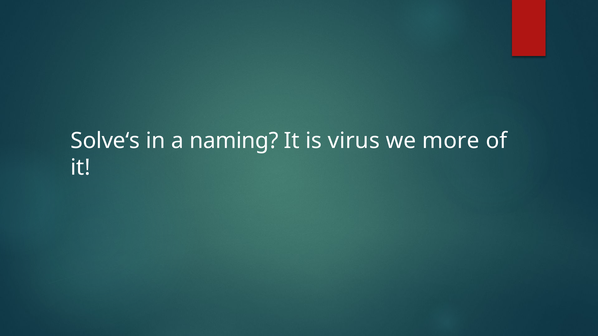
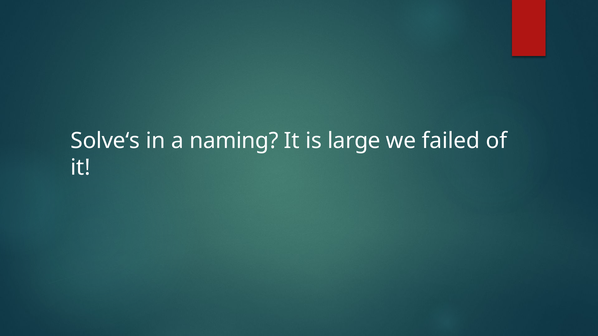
virus: virus -> large (354, 141)
more: more -> failed (451, 141)
